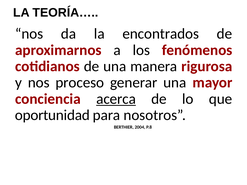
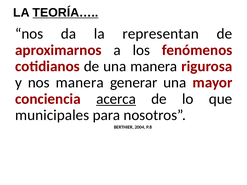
TEORÍA… underline: none -> present (65, 13)
encontrados: encontrados -> representan (161, 34)
nos proceso: proceso -> manera (80, 83)
oportunidad: oportunidad -> municipales (52, 115)
